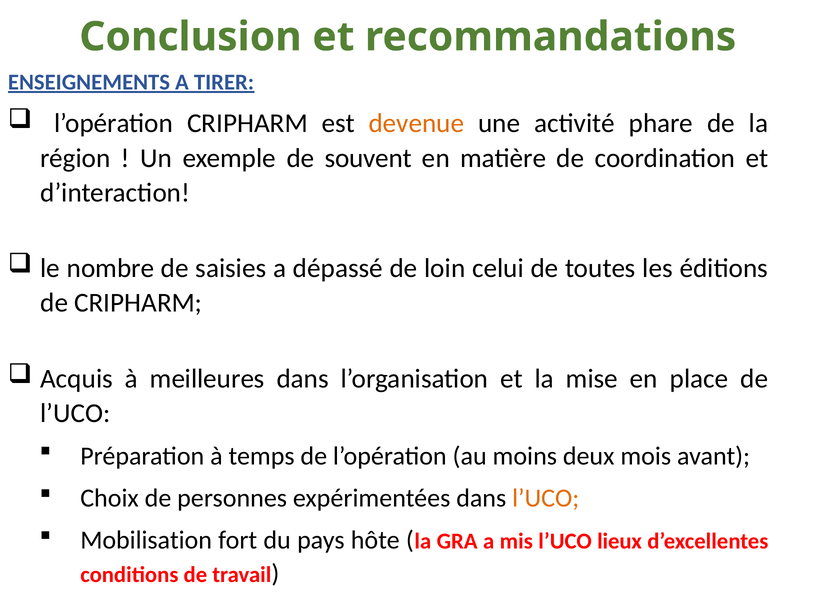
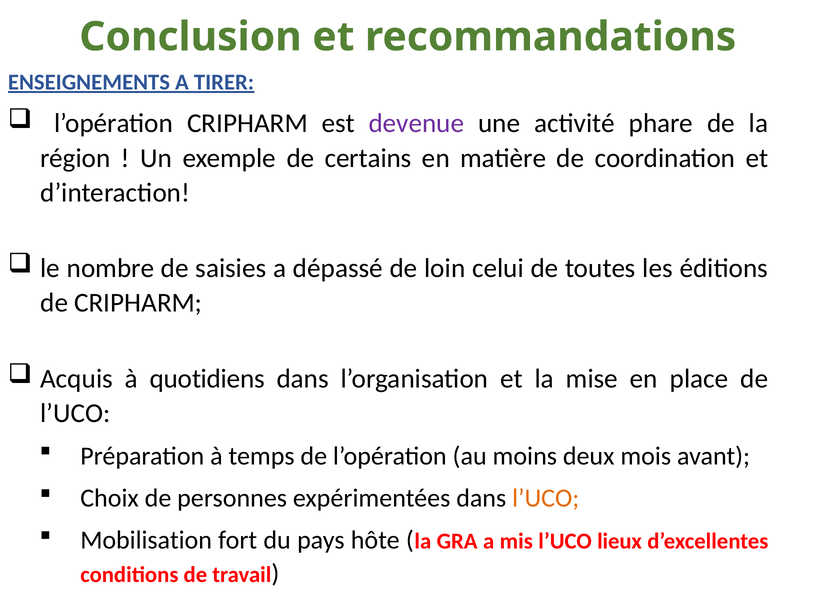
devenue colour: orange -> purple (416, 124)
souvent: souvent -> certains (368, 158)
meilleures: meilleures -> quotidiens (207, 379)
